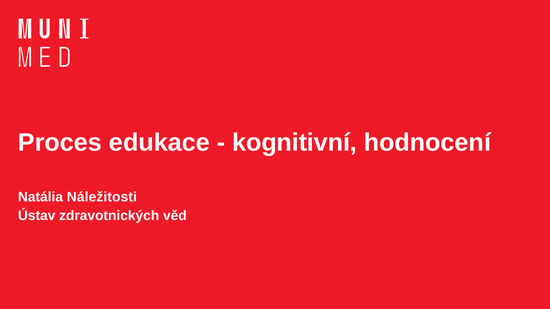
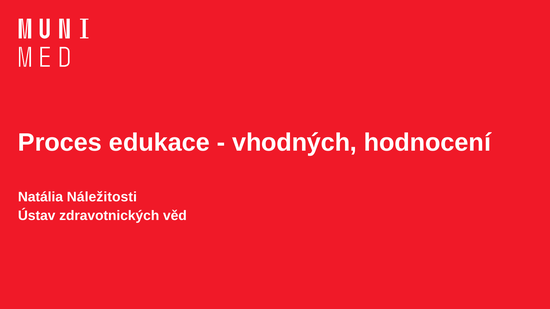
kognitivní: kognitivní -> vhodných (295, 143)
